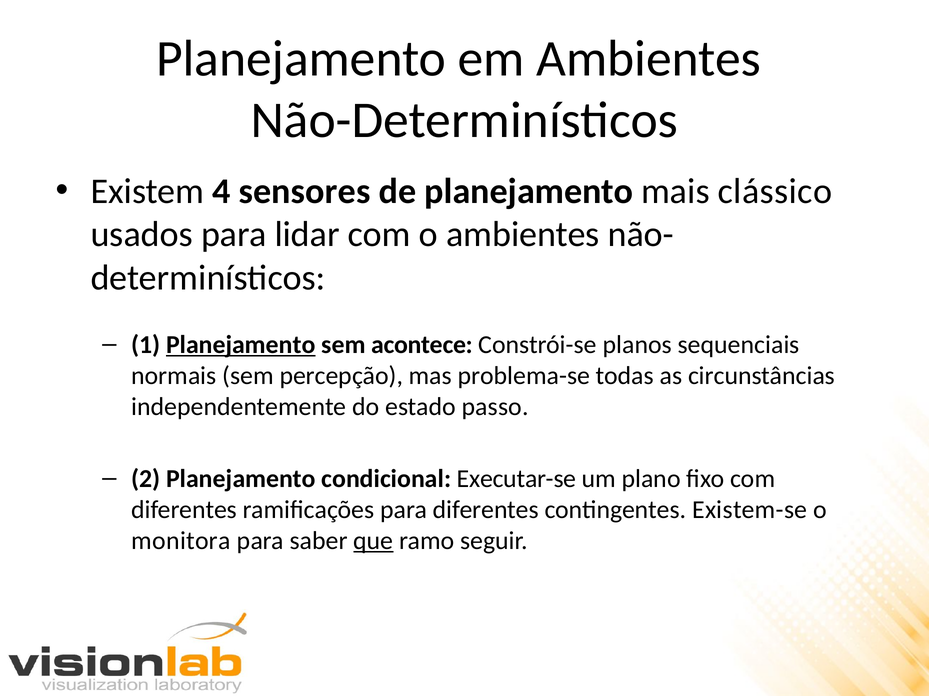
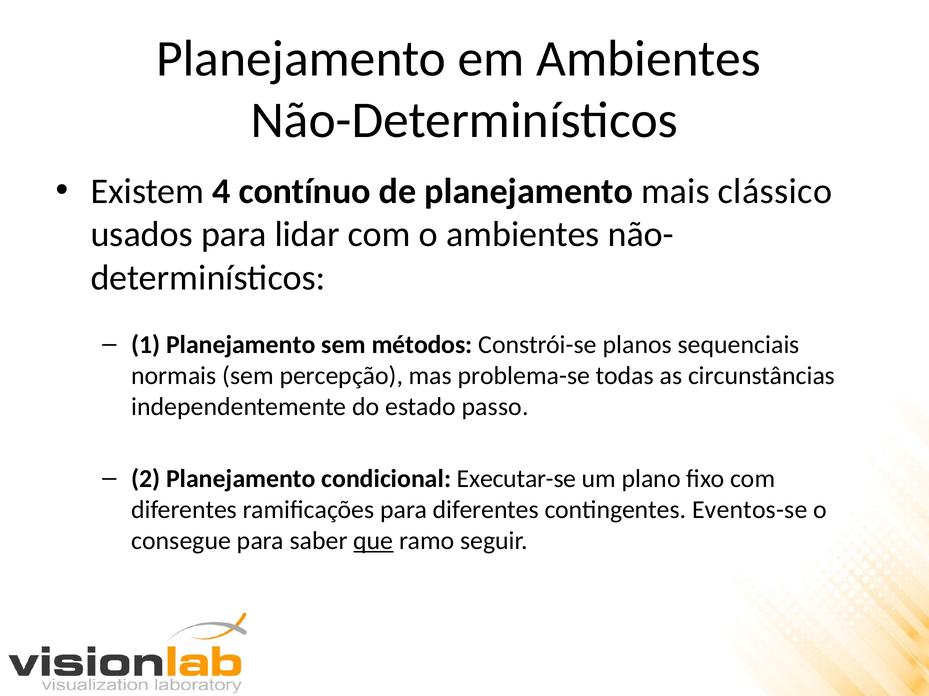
sensores: sensores -> contínuo (305, 191)
Planejamento underline: present -> none (241, 345)
acontece: acontece -> métodos (422, 345)
Existem-se: Existem-se -> Eventos-se (750, 510)
monitora: monitora -> consegue (181, 541)
